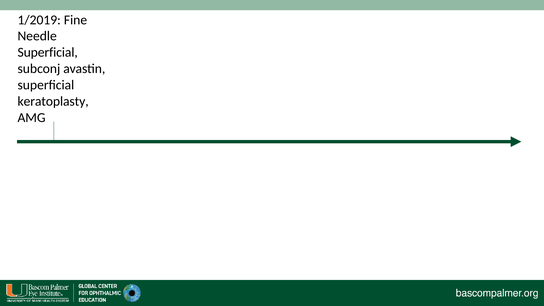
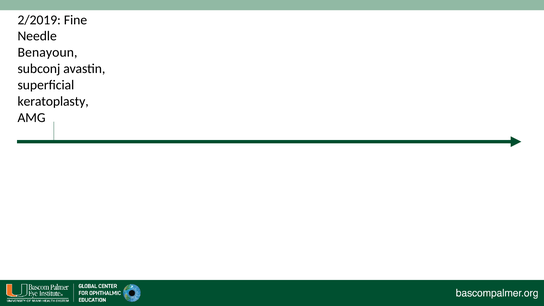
1/2019: 1/2019 -> 2/2019 (39, 20)
Superficial: Superficial -> Benayoun (48, 52)
